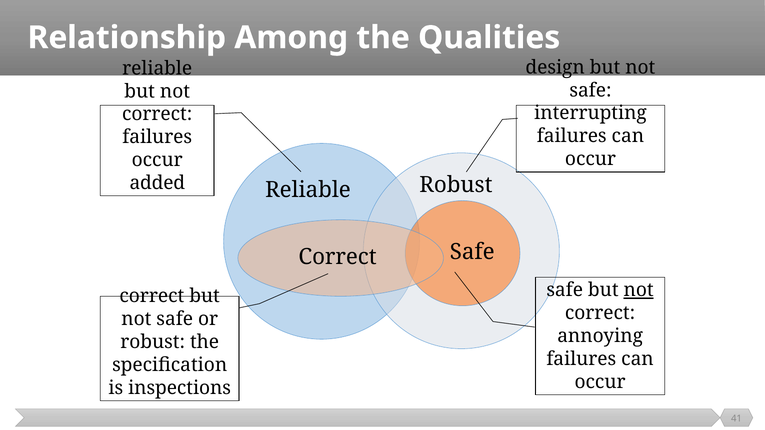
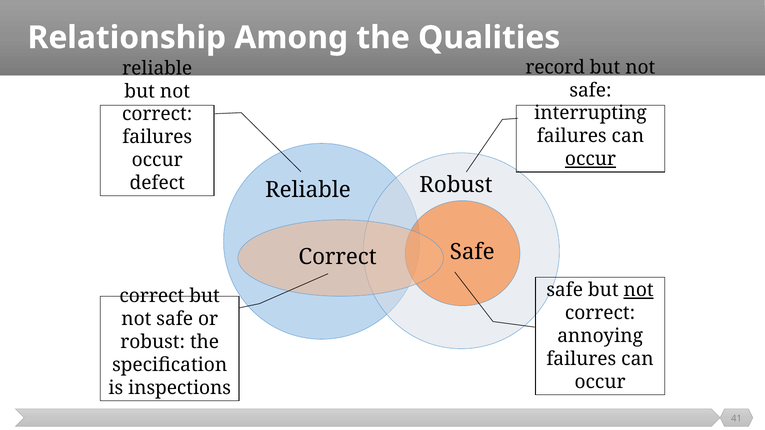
design: design -> record (555, 67)
occur underline: none -> present (590, 159)
added: added -> defect (157, 183)
